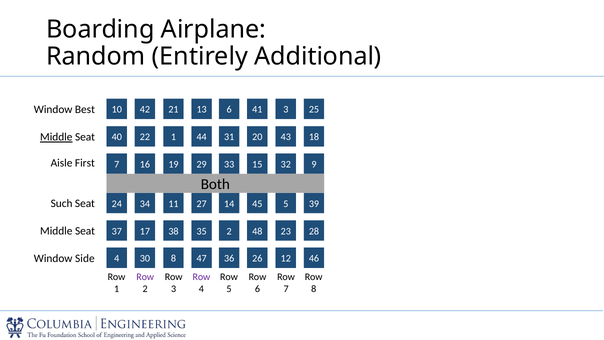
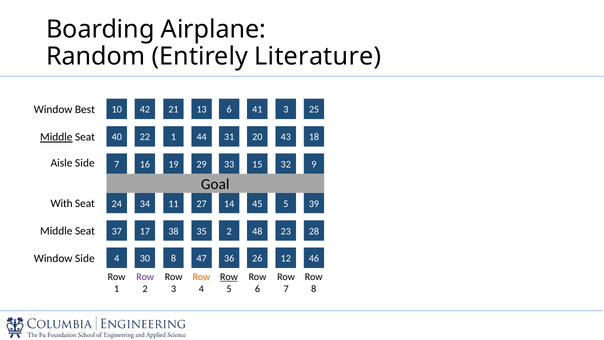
Additional: Additional -> Literature (318, 57)
Aisle First: First -> Side (85, 163)
Both: Both -> Goal (215, 184)
Such: Such -> With (62, 203)
Row colour: purple -> orange (201, 277)
Row underline: none -> present (229, 277)
